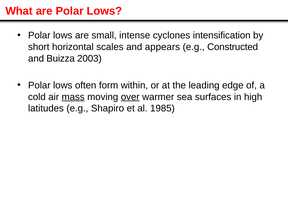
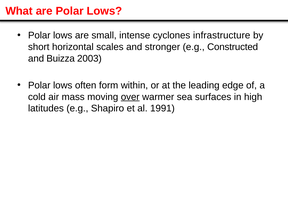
intensification: intensification -> infrastructure (222, 35)
appears: appears -> stronger (162, 47)
mass underline: present -> none (73, 97)
1985: 1985 -> 1991 (162, 108)
